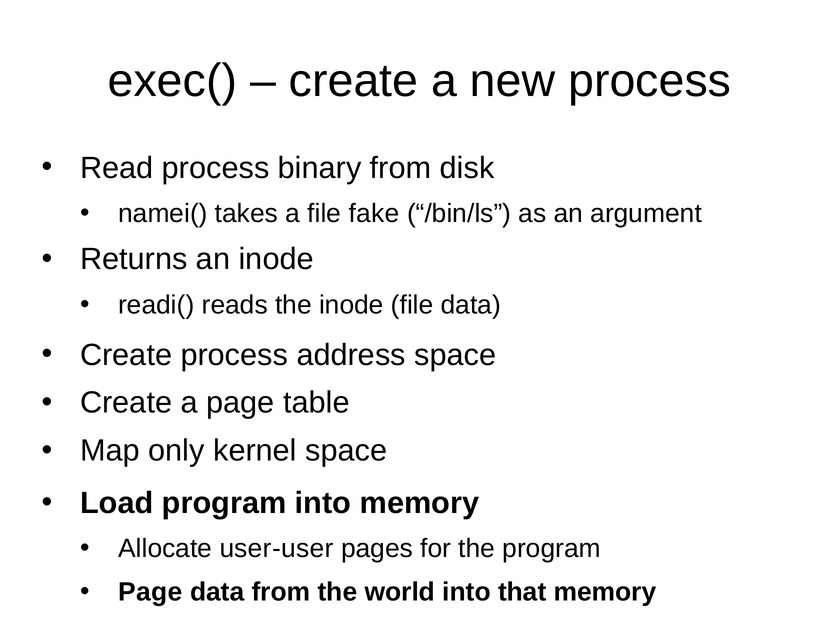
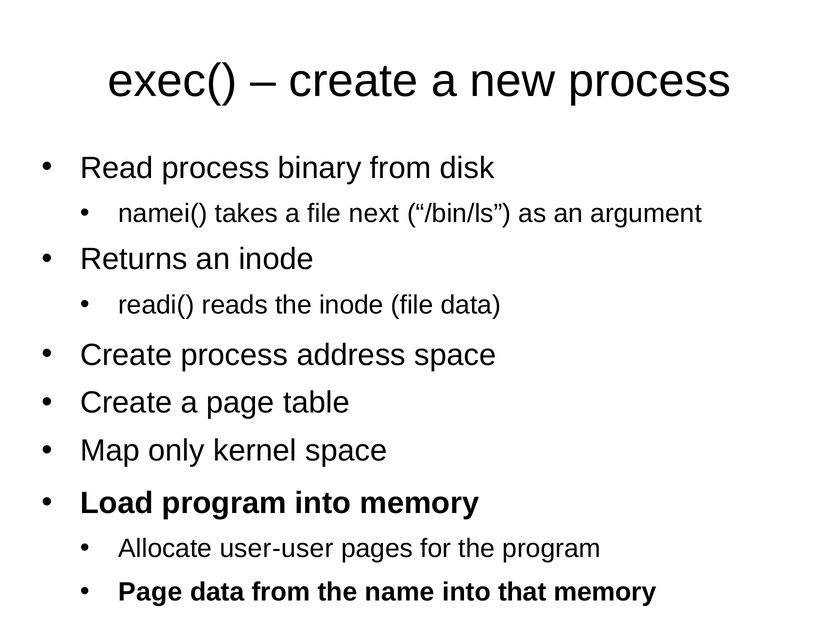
fake: fake -> next (374, 213)
world: world -> name (400, 592)
